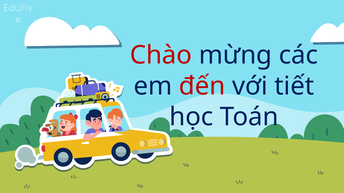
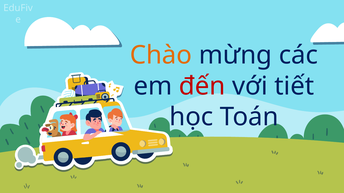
Chào colour: red -> orange (161, 55)
